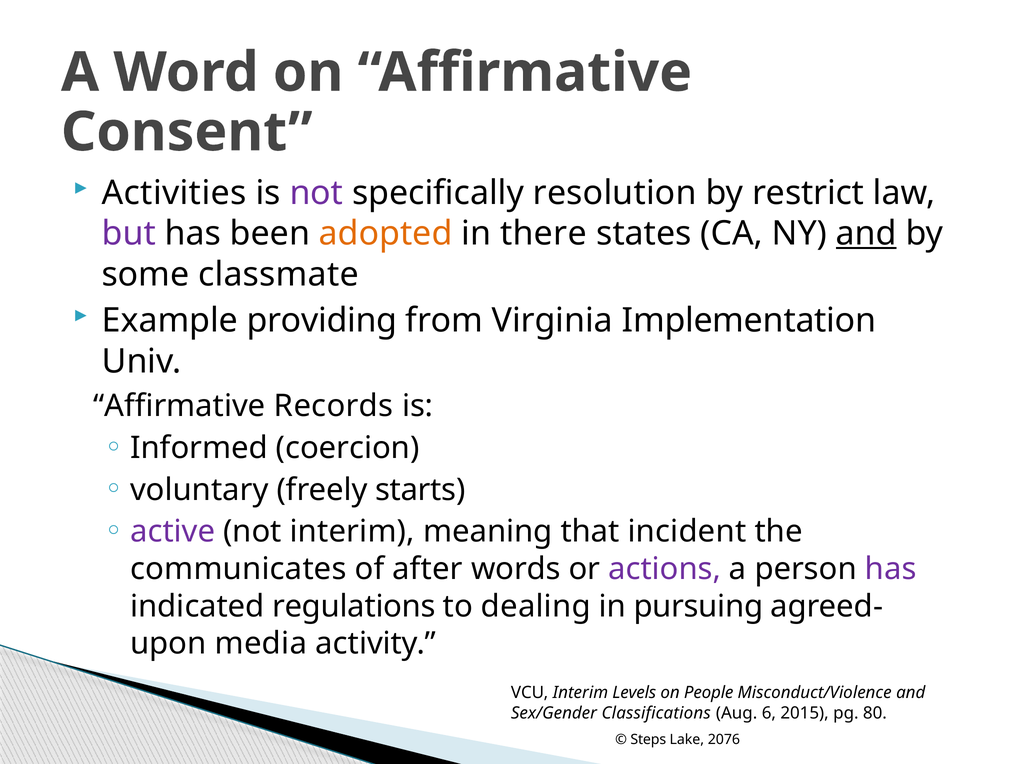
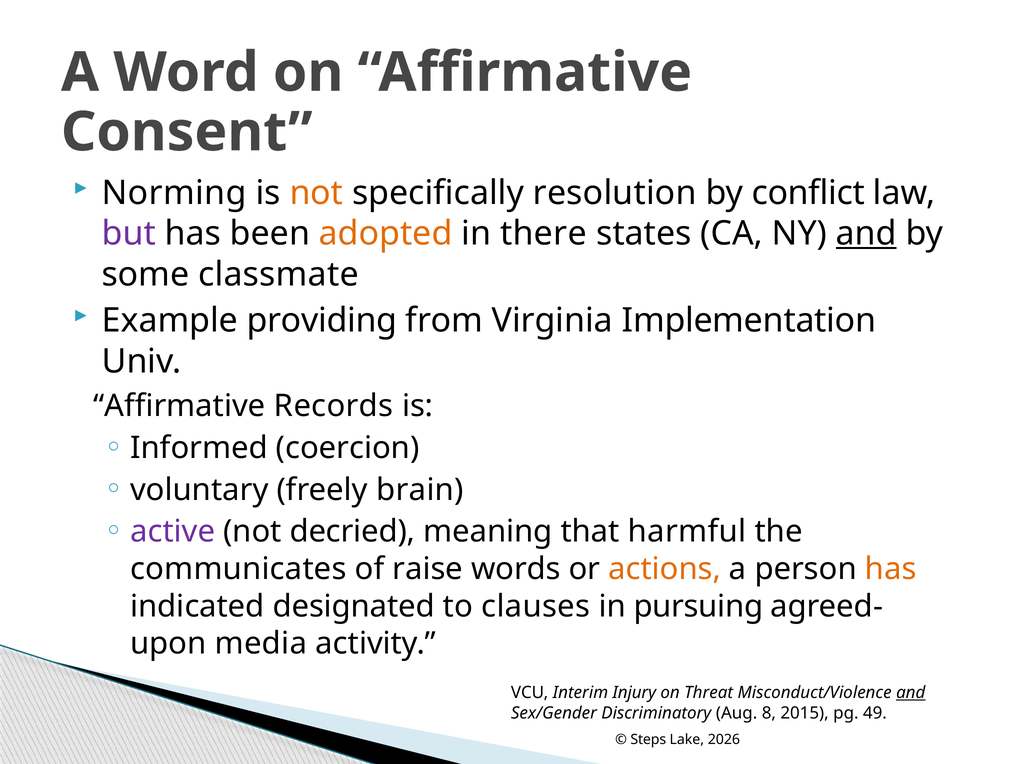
Activities: Activities -> Norming (174, 193)
not colour: purple -> orange (316, 193)
restrict: restrict -> conflict (808, 193)
starts: starts -> brain (420, 490)
not interim: interim -> decried (352, 532)
incident: incident -> harmful (687, 532)
after: after -> raise (428, 569)
actions colour: purple -> orange (665, 569)
has colour: purple -> orange (891, 569)
regulations: regulations -> designated (354, 607)
dealing: dealing -> clauses (536, 607)
Levels: Levels -> Injury (634, 693)
People: People -> Threat (709, 693)
and underline: none -> present (911, 693)
Classifications: Classifications -> Discriminatory (656, 713)
6: 6 -> 8 (769, 713)
80: 80 -> 49 (875, 713)
2076: 2076 -> 2026 (724, 740)
